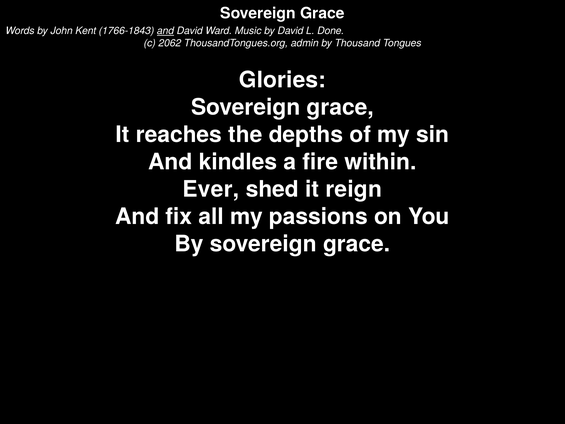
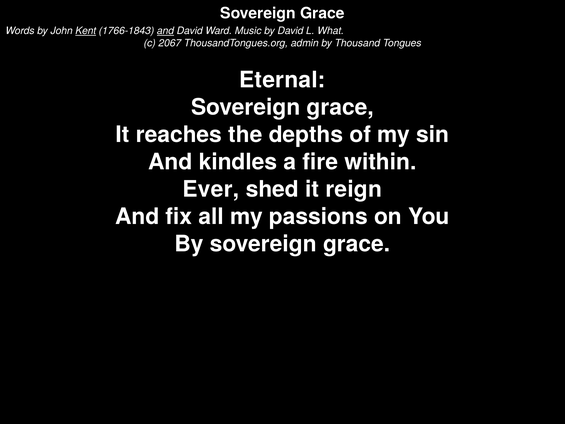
Kent underline: none -> present (86, 31)
Done: Done -> What (331, 31)
2062: 2062 -> 2067 (170, 43)
Glories: Glories -> Eternal (282, 80)
